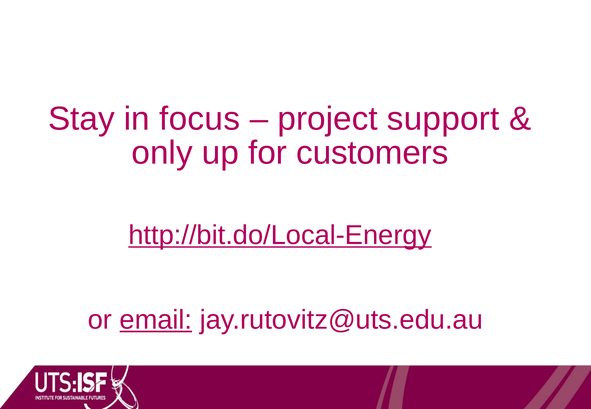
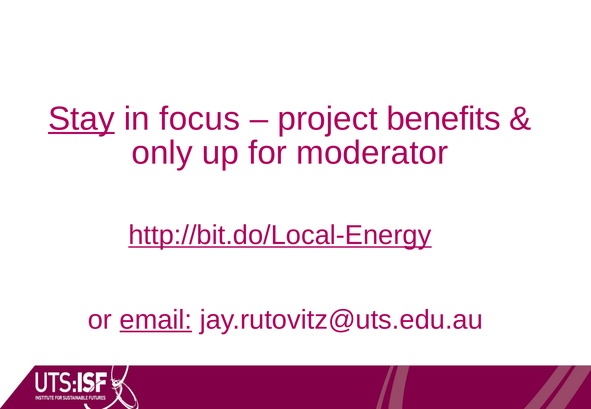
Stay underline: none -> present (81, 119)
support: support -> benefits (444, 119)
customers: customers -> moderator (372, 153)
